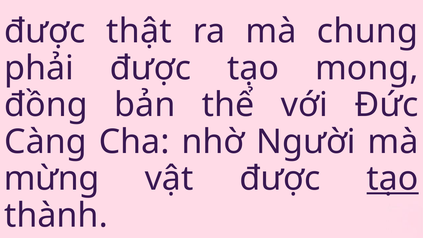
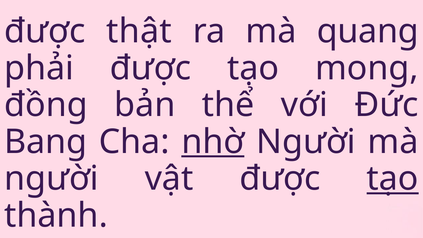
chung: chung -> quang (368, 31)
Càng: Càng -> Bang (46, 142)
nhờ underline: none -> present (213, 142)
mừng: mừng -> người (51, 179)
